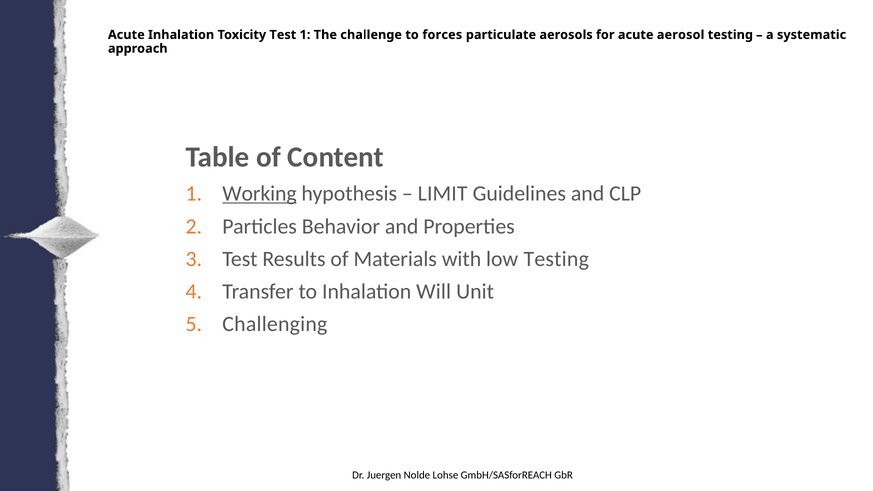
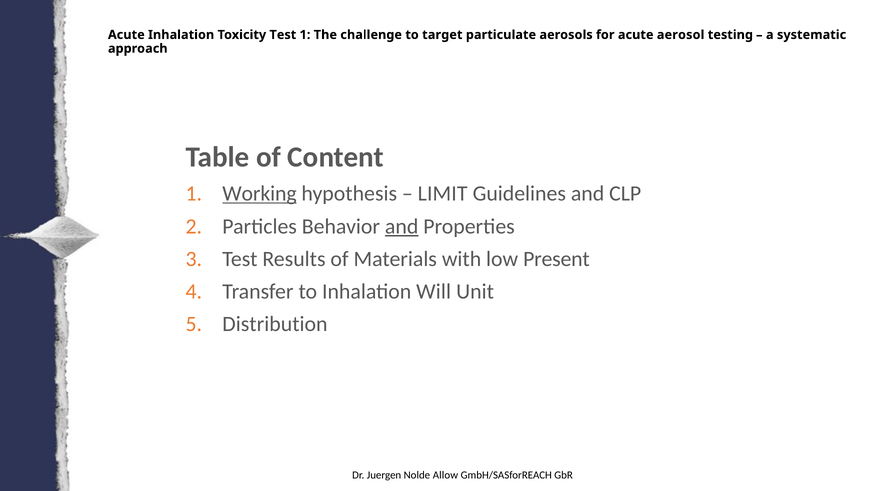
forces: forces -> target (442, 35)
and underline: none -> present (402, 226)
low Testing: Testing -> Present (556, 259)
Challenging: Challenging -> Distribution (275, 324)
Lohse: Lohse -> Allow (445, 475)
